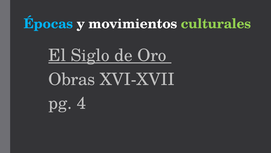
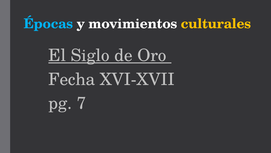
culturales colour: light green -> yellow (216, 24)
Obras: Obras -> Fecha (72, 79)
4: 4 -> 7 (81, 103)
